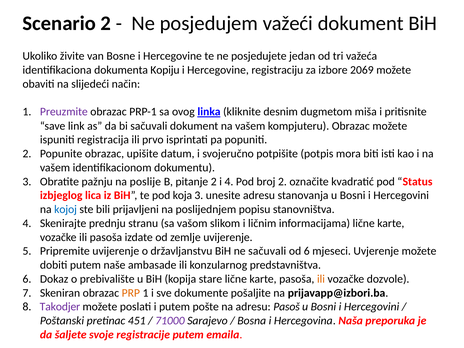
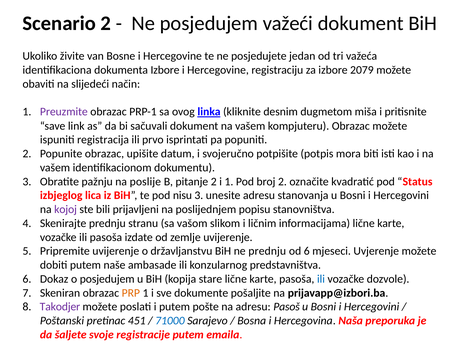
dokumenta Kopiju: Kopiju -> Izbore (165, 70)
2069: 2069 -> 2079 (362, 70)
i 4: 4 -> 1 (229, 182)
koja: koja -> nisu (182, 195)
kojoj colour: blue -> purple (66, 209)
ne sačuvali: sačuvali -> prednju (267, 251)
o prebivalište: prebivalište -> posjedujem (107, 279)
ili colour: orange -> blue (321, 279)
71000 colour: purple -> blue (170, 321)
